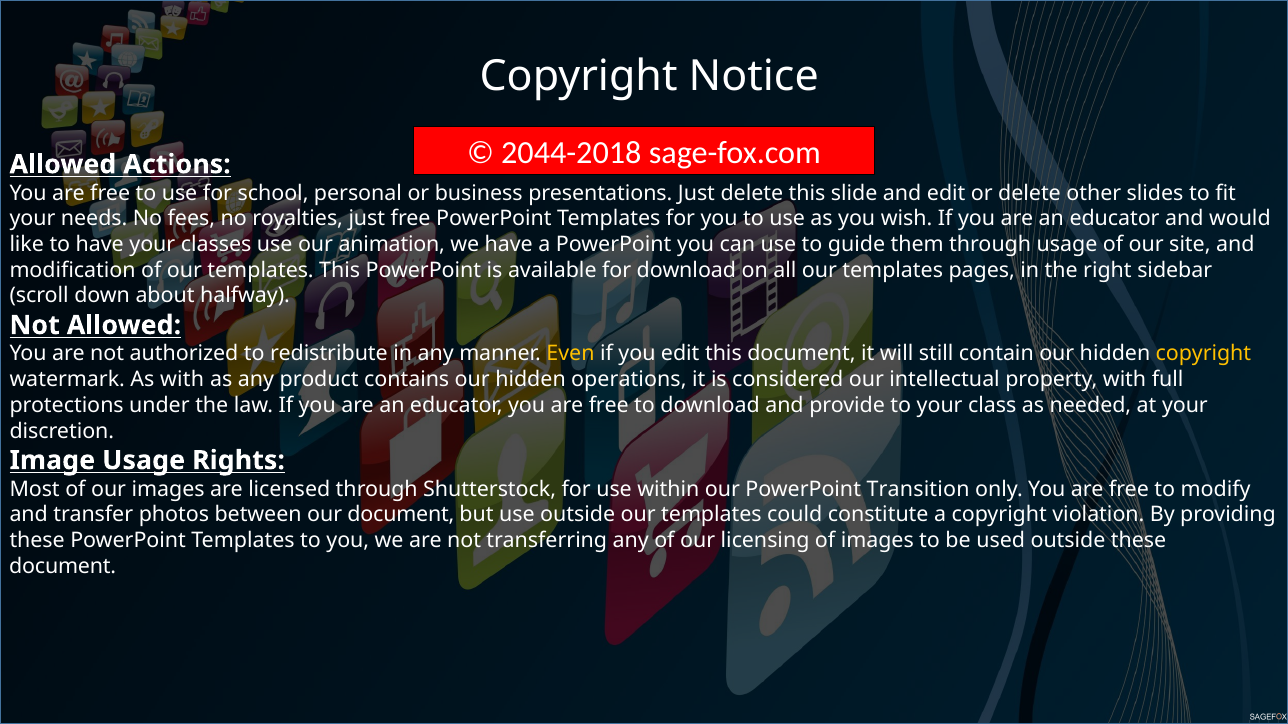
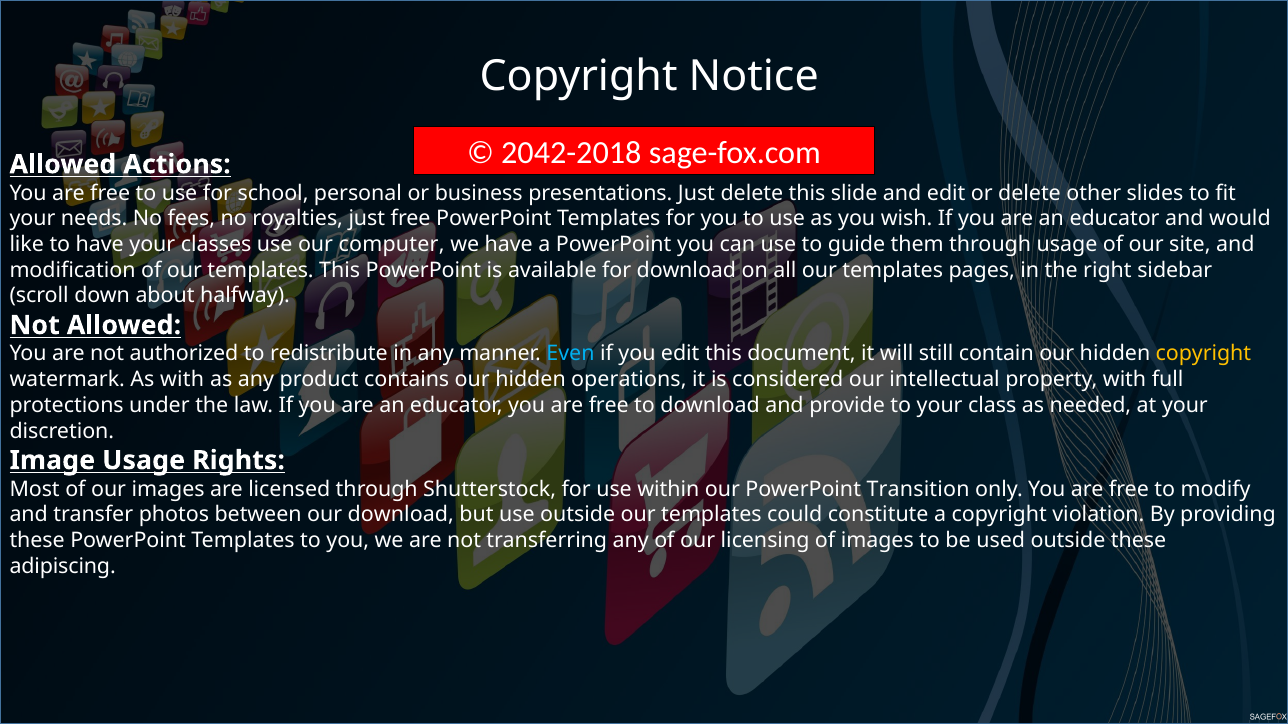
2044-2018: 2044-2018 -> 2042-2018 (571, 153)
animation: animation -> computer (392, 245)
Even colour: yellow -> light blue (570, 354)
our document: document -> download (401, 515)
document: document -> adipiscing (63, 567)
